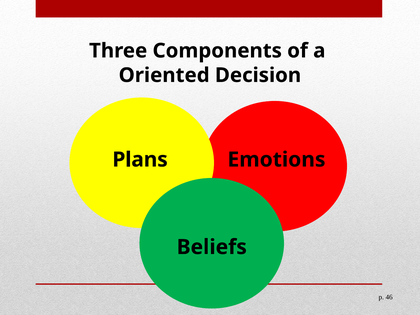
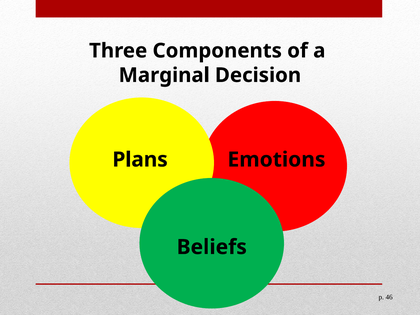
Oriented: Oriented -> Marginal (164, 75)
